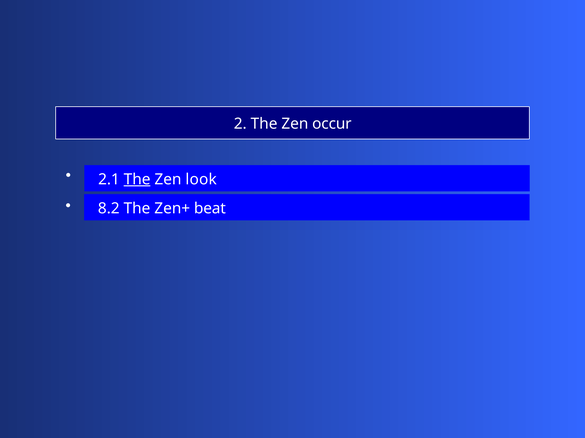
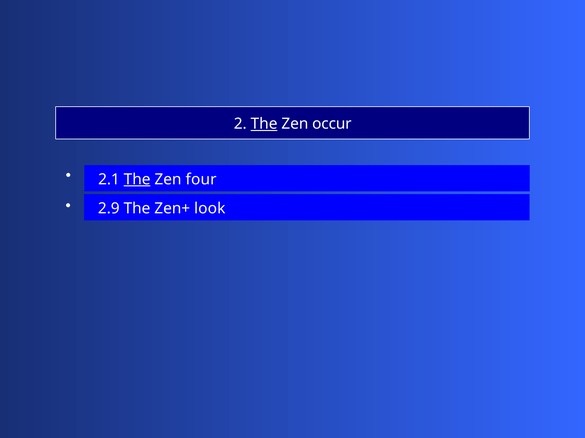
The underline: none -> present (264, 124)
look: look -> four (201, 180)
8.2: 8.2 -> 2.9 (109, 209)
beat: beat -> look (210, 209)
